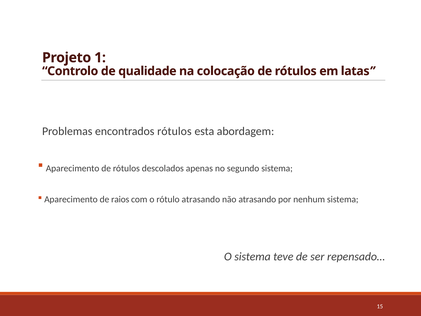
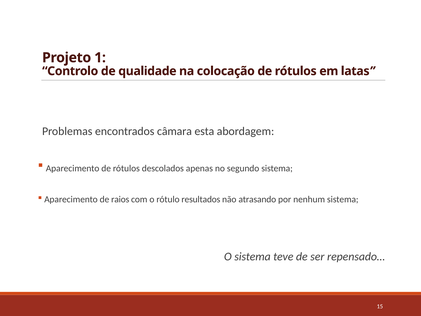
encontrados rótulos: rótulos -> câmara (174, 131)
rótulo atrasando: atrasando -> resultados (201, 199)
